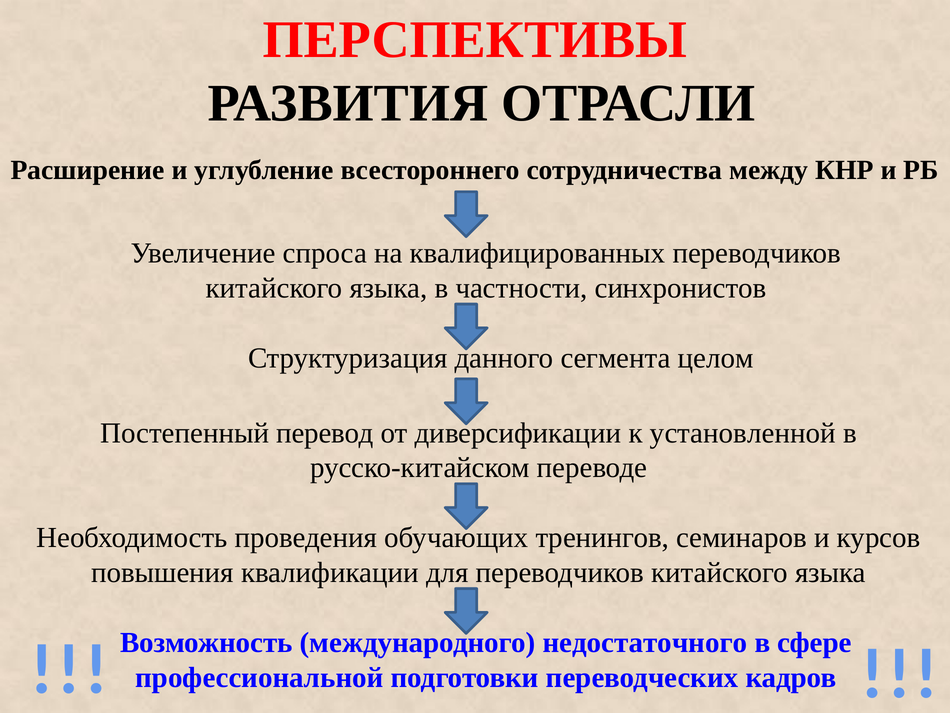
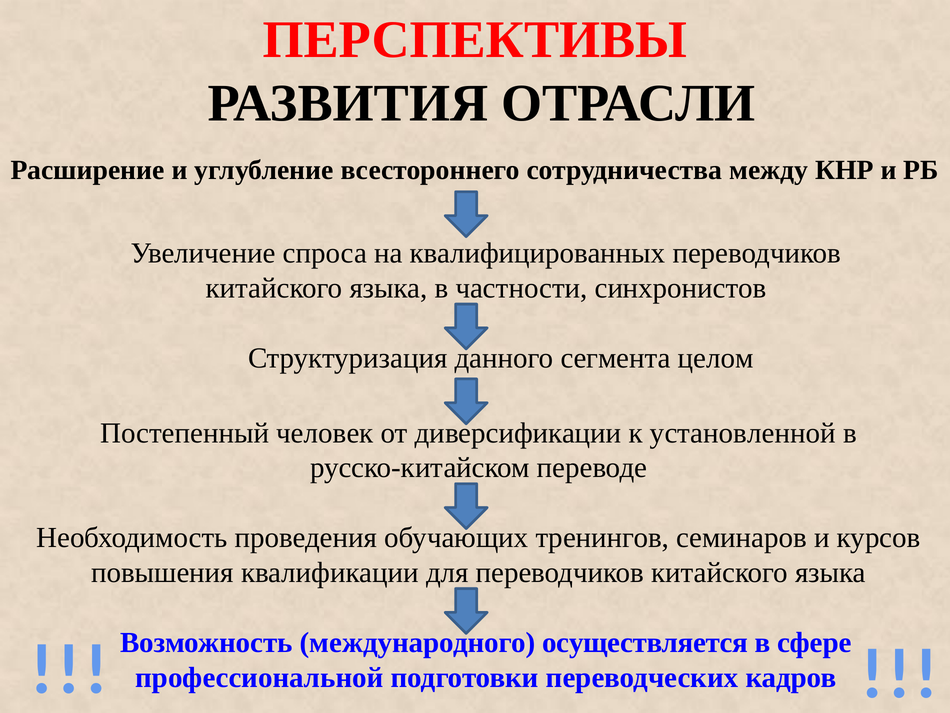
перевод: перевод -> человек (325, 433)
недостаточного: недостаточного -> осуществляется (645, 642)
